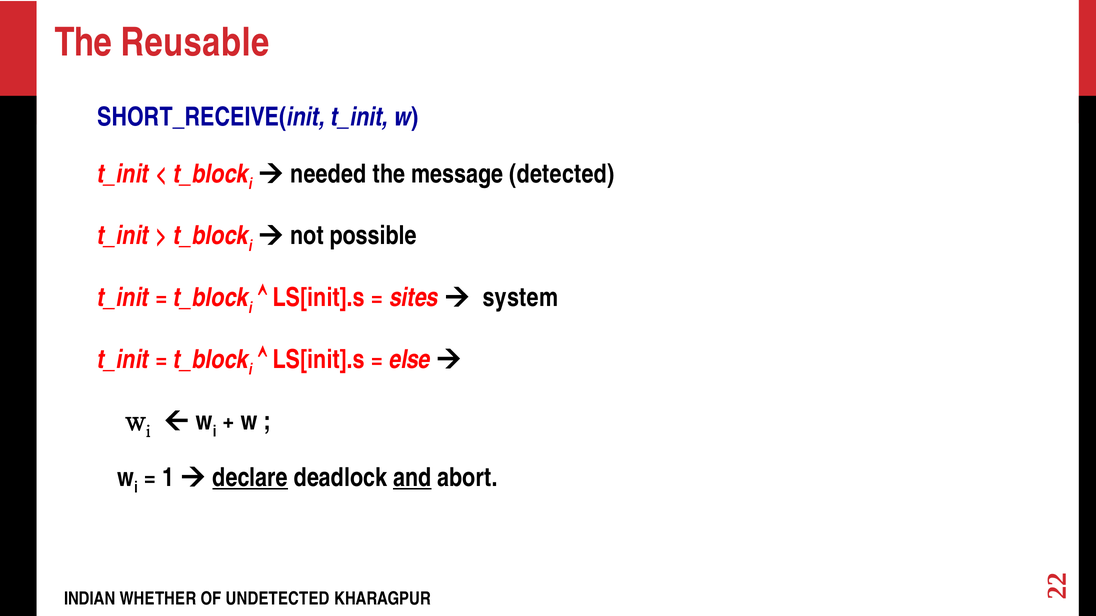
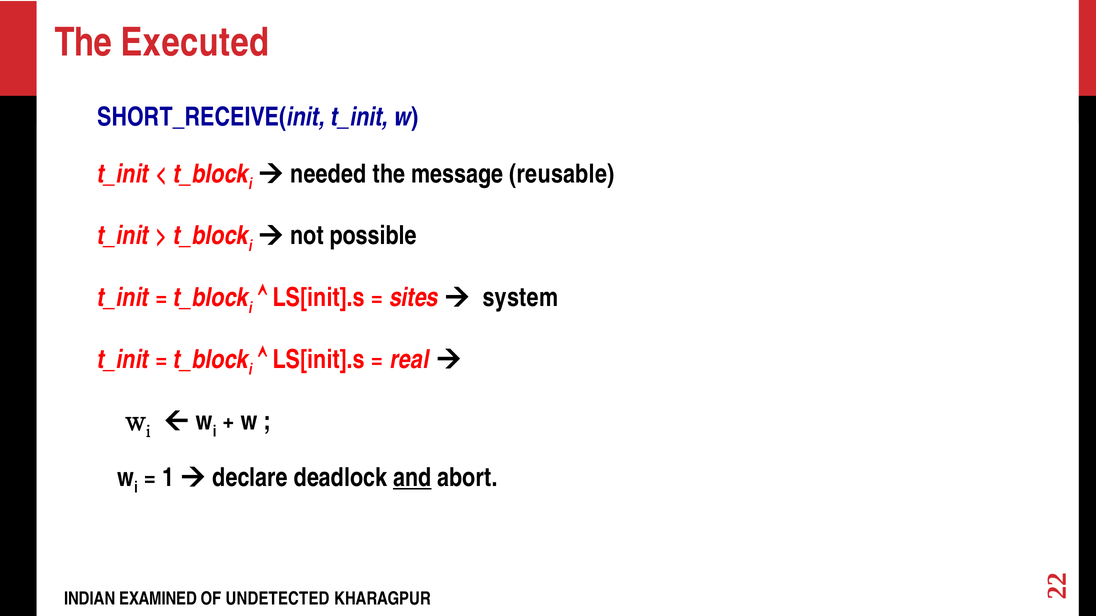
Reusable: Reusable -> Executed (195, 43)
detected: detected -> reusable (562, 174)
else: else -> real (410, 360)
declare underline: present -> none (250, 478)
WHETHER: WHETHER -> EXAMINED (158, 599)
